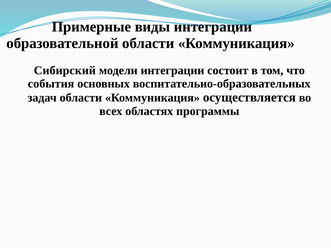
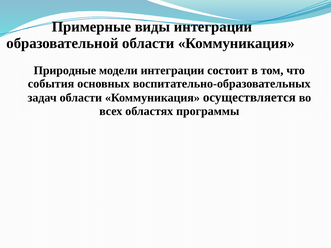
Сибирский: Сибирский -> Природные (65, 71)
